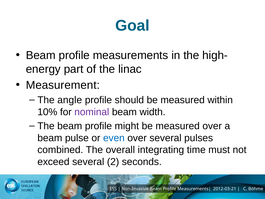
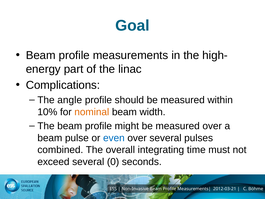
Measurement: Measurement -> Complications (63, 85)
nominal colour: purple -> orange (92, 112)
2: 2 -> 0 (113, 162)
